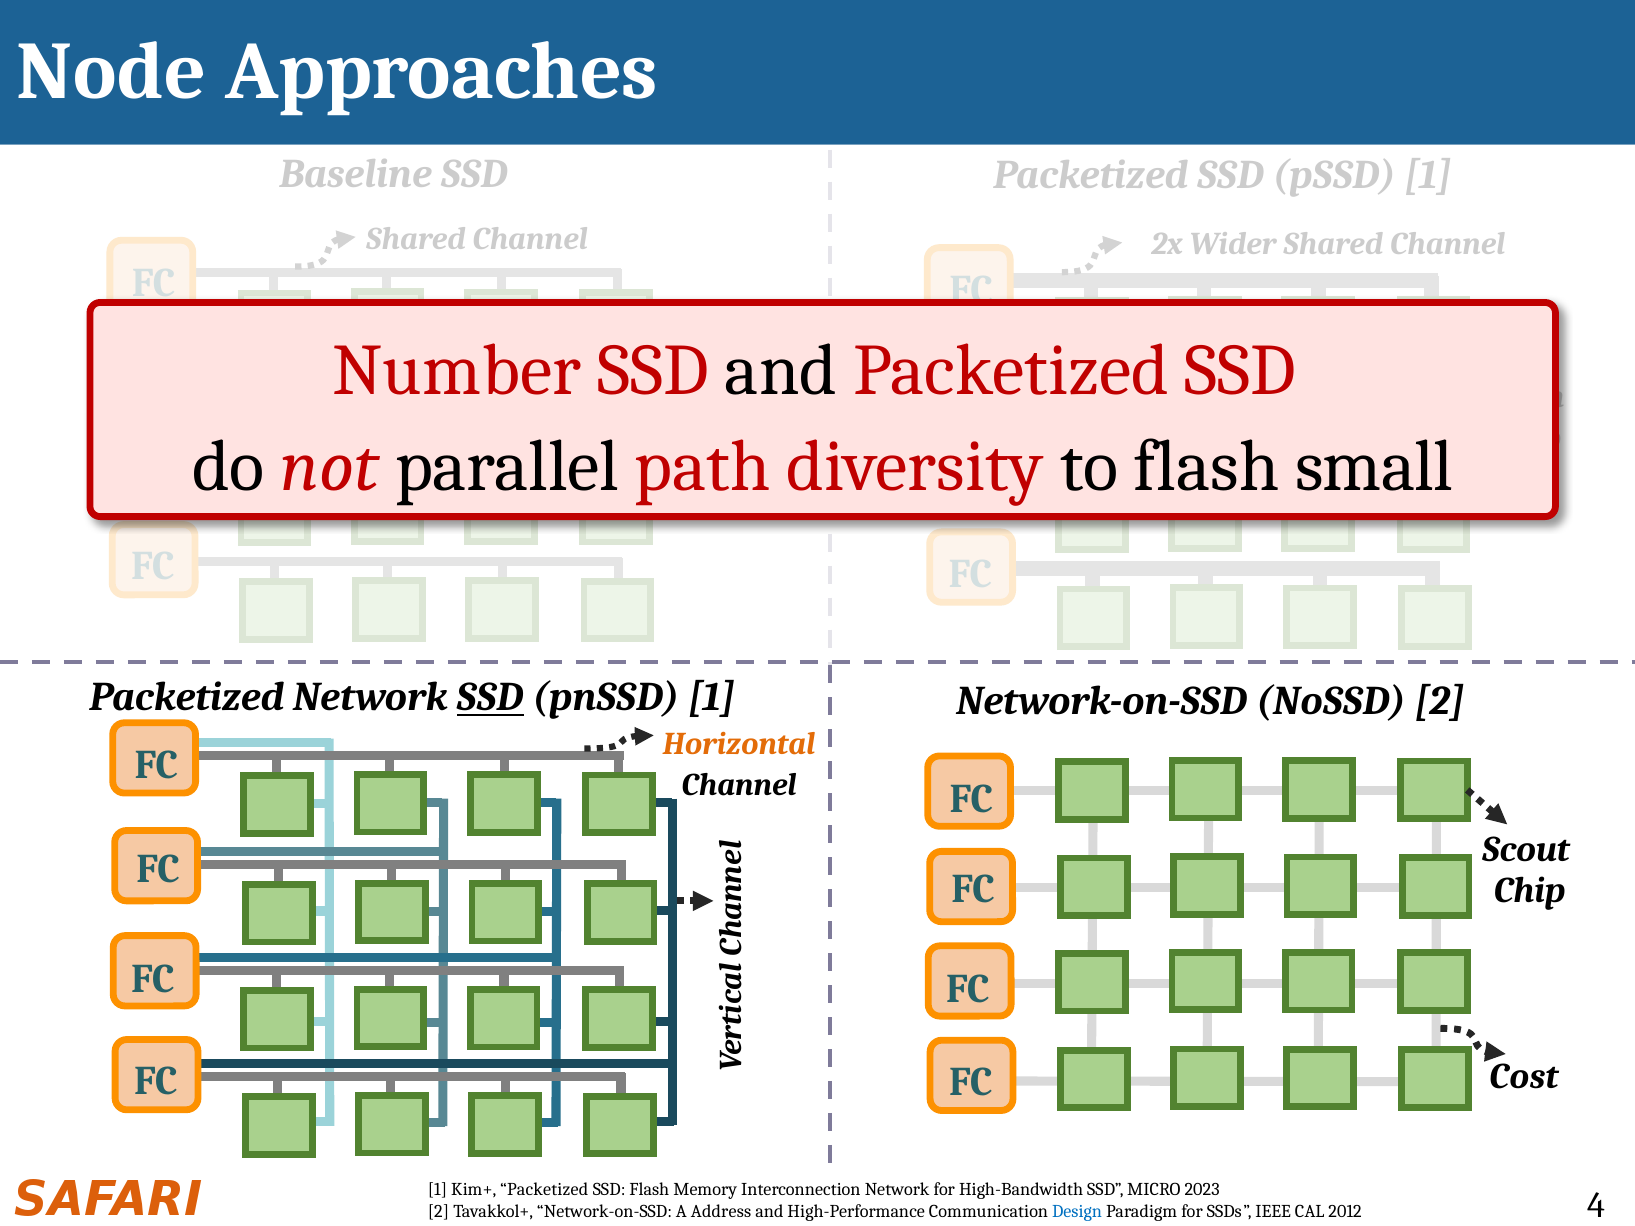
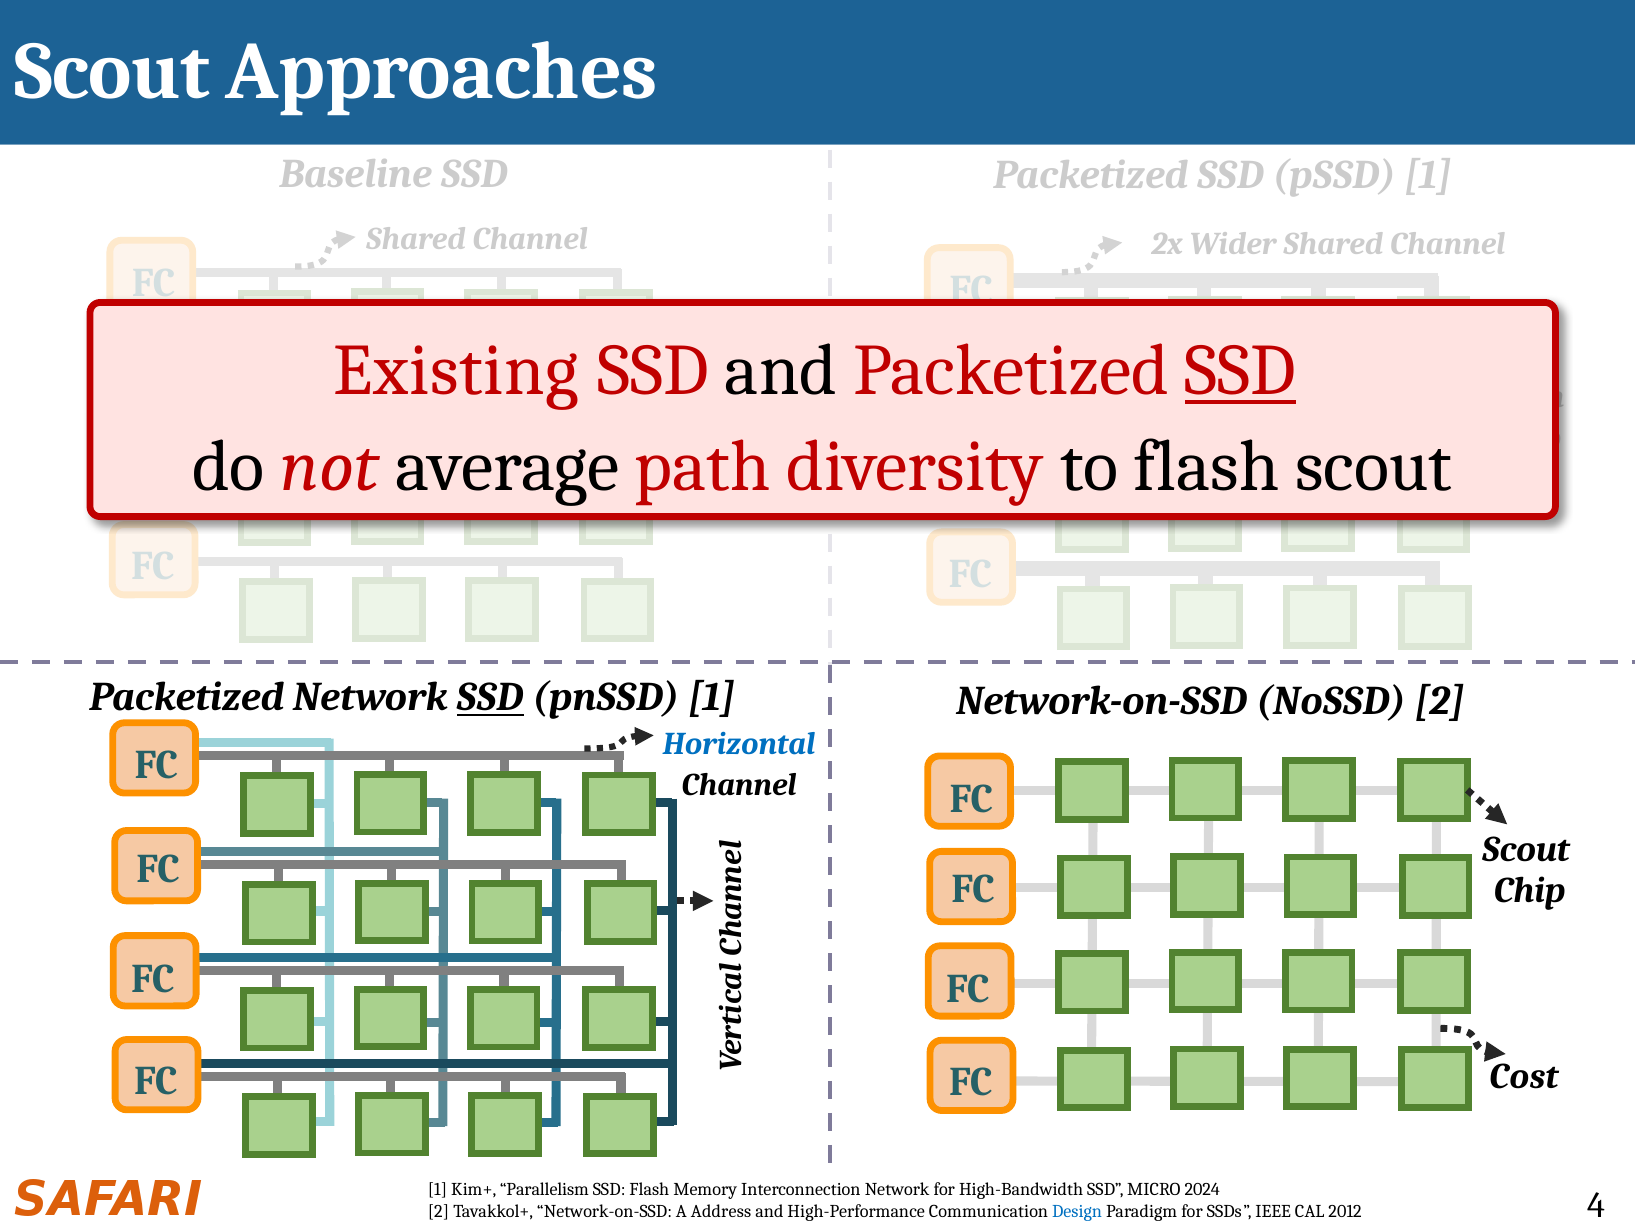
Node: Node -> Scout (112, 72)
Number: Number -> Existing (456, 371)
SSD underline: none -> present (1241, 371)
parallel: parallel -> average (507, 467)
flash small: small -> scout (1374, 467)
Horizontal colour: orange -> blue (739, 744)
Kim+ Packetized: Packetized -> Parallelism (544, 1190)
2023: 2023 -> 2024 (1202, 1190)
